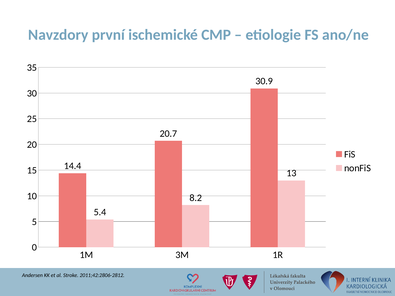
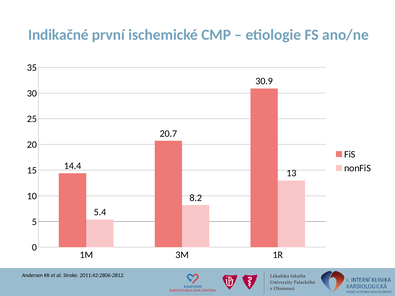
Navzdory: Navzdory -> Indikačné (58, 35)
